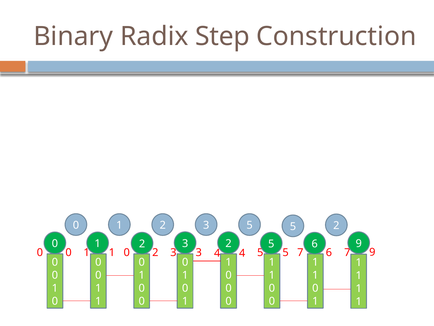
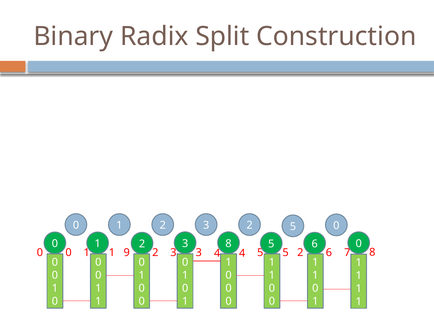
Step: Step -> Split (222, 36)
5: 5 -> 2 (250, 225)
5 2: 2 -> 0 (336, 225)
3 2: 2 -> 8 (229, 243)
6 9: 9 -> 0 (359, 243)
0: 0 -> 9 (127, 252)
5 7: 7 -> 2 (300, 252)
9: 9 -> 8 (372, 252)
